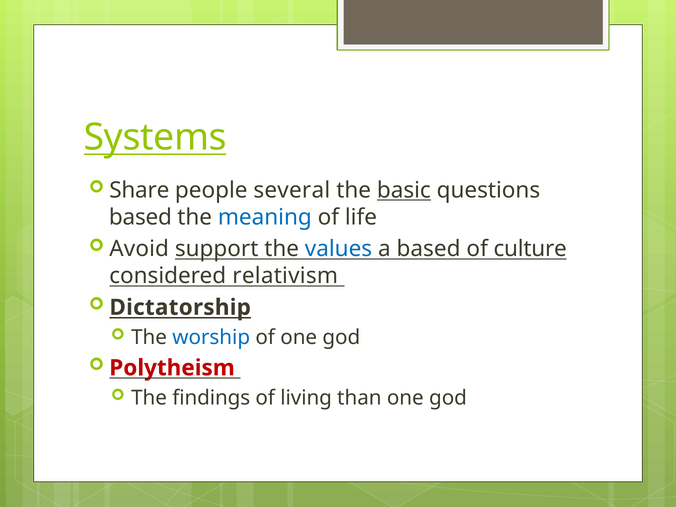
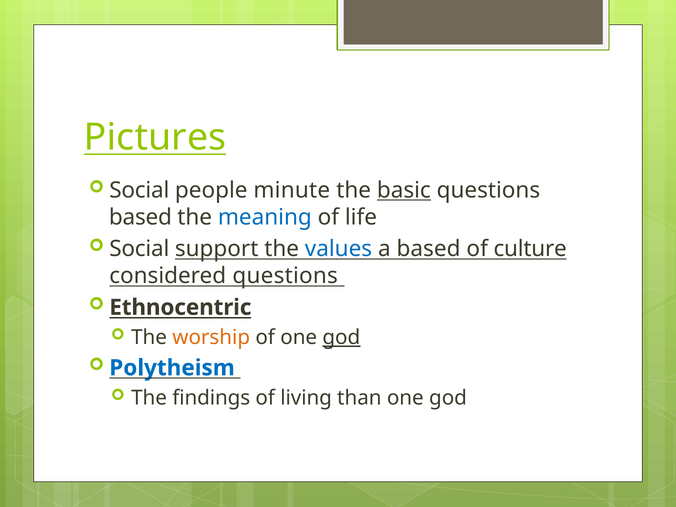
Systems: Systems -> Pictures (155, 137)
Share: Share -> Social (139, 190)
several: several -> minute (292, 190)
Avoid: Avoid -> Social (139, 249)
considered relativism: relativism -> questions (285, 276)
Dictatorship: Dictatorship -> Ethnocentric (180, 307)
worship colour: blue -> orange (211, 337)
god underline: none -> present (341, 337)
Polytheism colour: red -> blue (172, 368)
